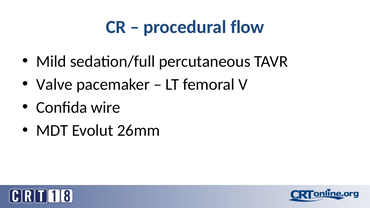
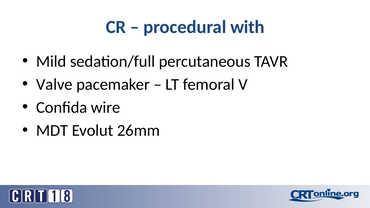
flow: flow -> with (247, 27)
